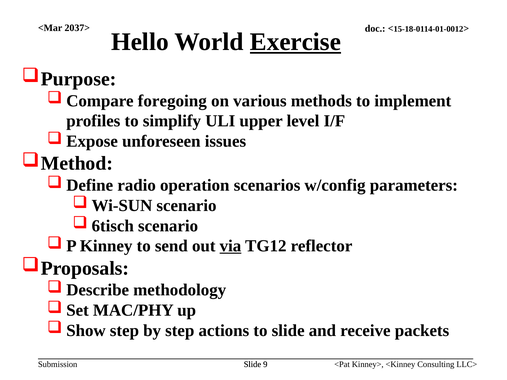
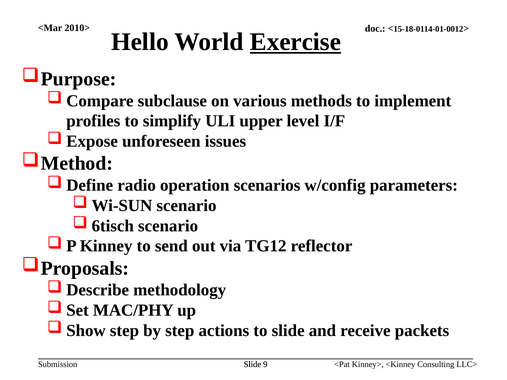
2037>: 2037> -> 2010> (77, 28)
foregoing: foregoing -> subclause (172, 101)
via underline: present -> none (230, 246)
